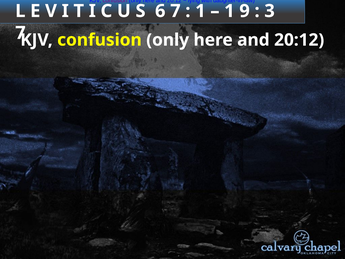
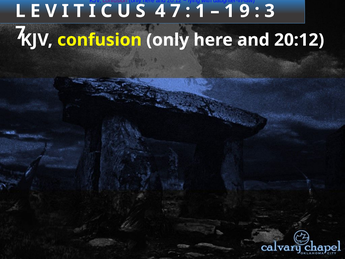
S 6: 6 -> 4 (160, 11)
